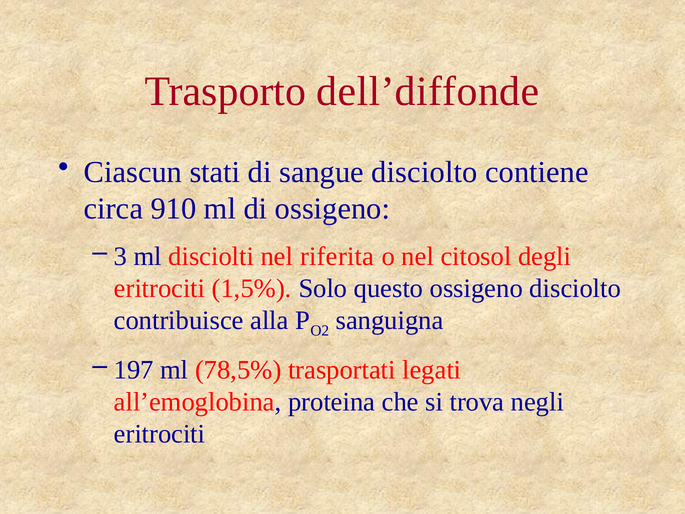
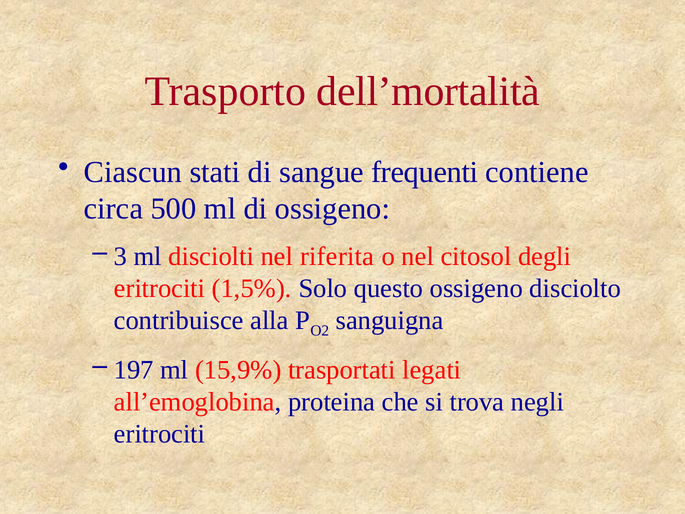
dell’diffonde: dell’diffonde -> dell’mortalità (428, 91)
sangue disciolto: disciolto -> frequenti (425, 172)
910: 910 -> 500 (174, 209)
78,5%: 78,5% -> 15,9% (238, 370)
